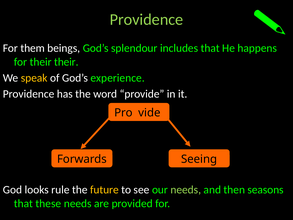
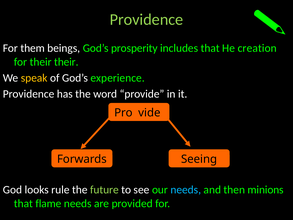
splendour: splendour -> prosperity (134, 48)
happens: happens -> creation (257, 48)
future colour: yellow -> light green (104, 190)
needs colour: light green -> light blue (186, 190)
seasons: seasons -> minions (266, 190)
these: these -> flame (48, 203)
